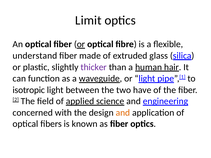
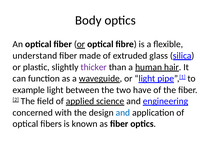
Limit: Limit -> Body (88, 20)
isotropic: isotropic -> example (29, 90)
and colour: orange -> blue (123, 113)
